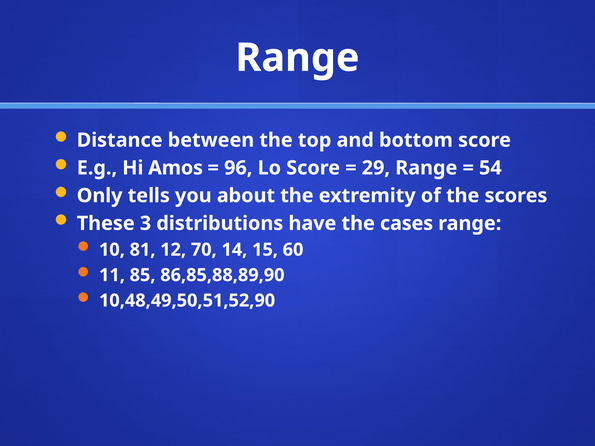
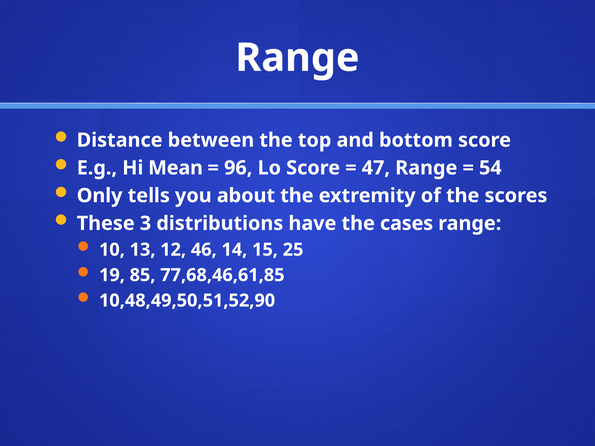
Amos: Amos -> Mean (176, 168)
29: 29 -> 47 (376, 168)
81: 81 -> 13 (143, 250)
70: 70 -> 46 (204, 250)
60: 60 -> 25 (293, 250)
11: 11 -> 19 (112, 275)
86,85,88,89,90: 86,85,88,89,90 -> 77,68,46,61,85 (222, 275)
